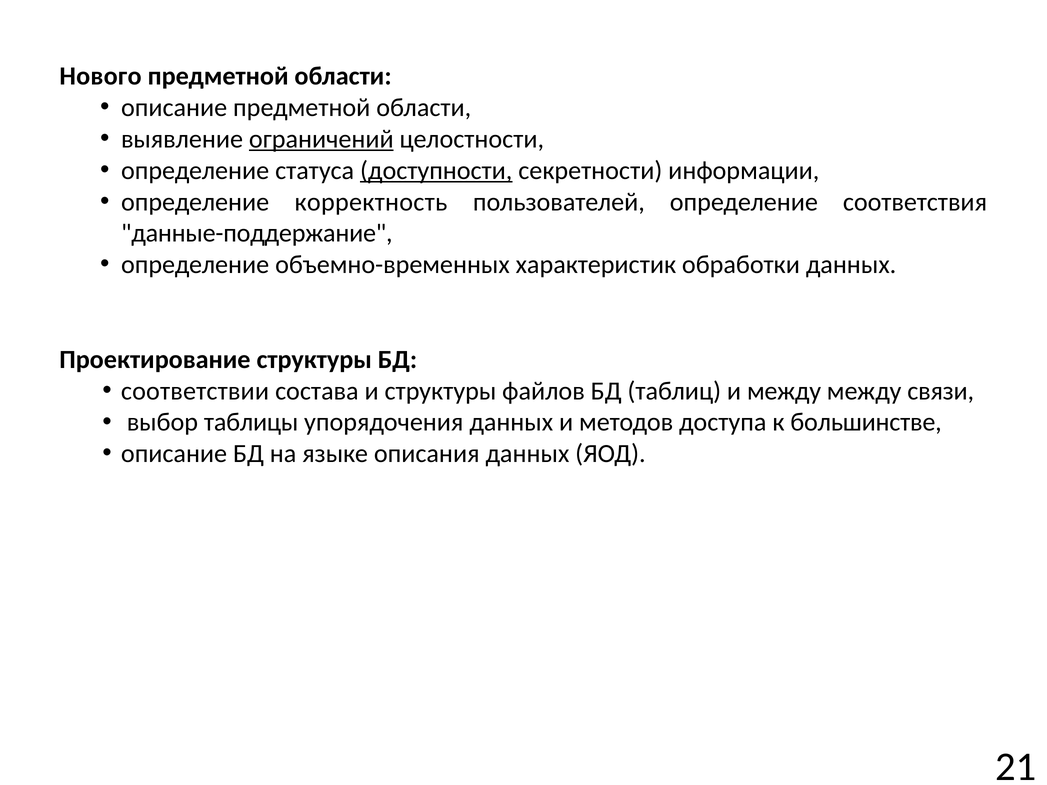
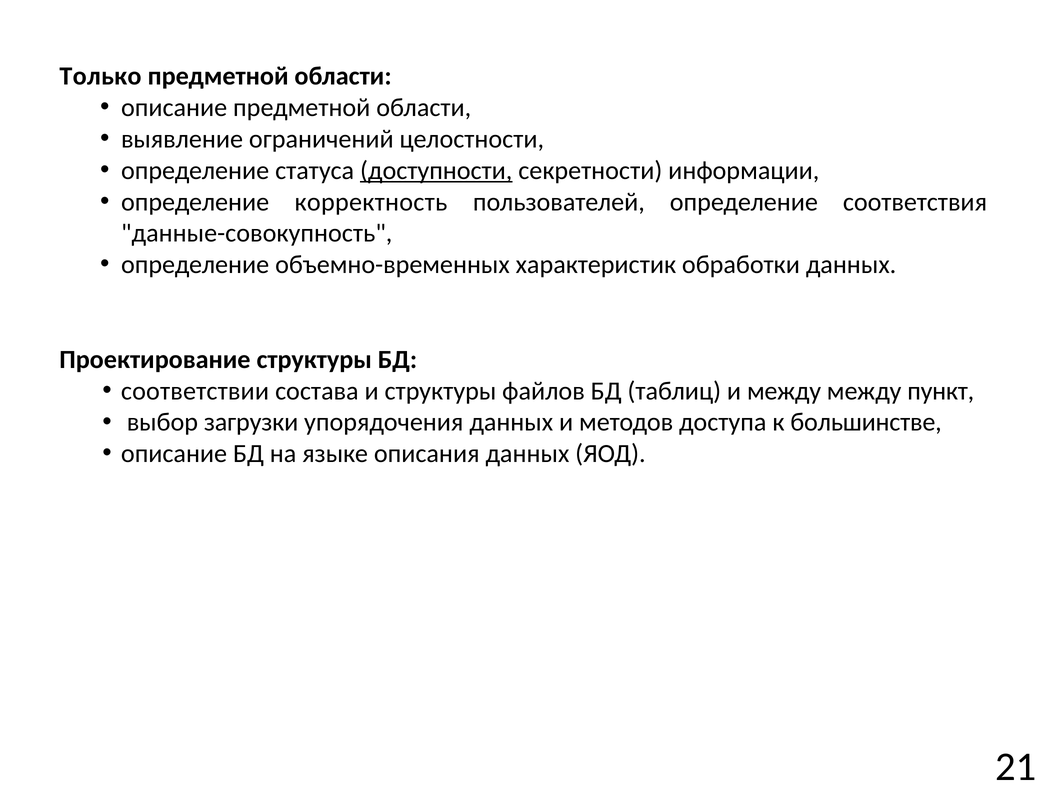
Нового: Нового -> Только (100, 76)
ограничений underline: present -> none (321, 139)
данные-поддержание: данные-поддержание -> данные-совокупность (257, 233)
связи: связи -> пункт (941, 391)
таблицы: таблицы -> загрузки (251, 422)
